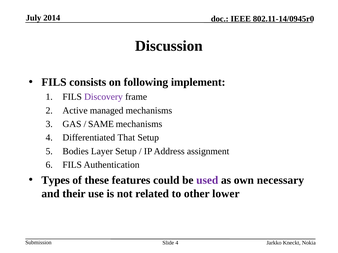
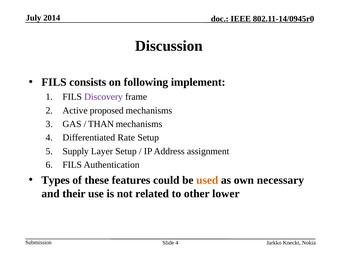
managed: managed -> proposed (107, 111)
SAME: SAME -> THAN (101, 124)
That: That -> Rate (126, 138)
Bodies: Bodies -> Supply (76, 152)
used colour: purple -> orange (207, 180)
